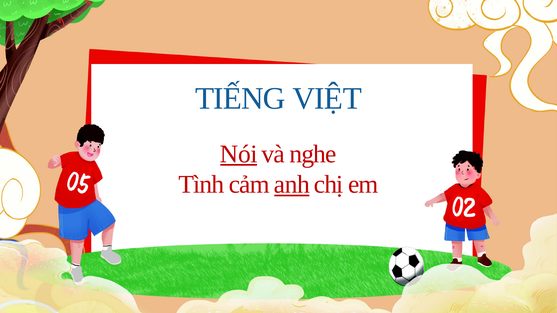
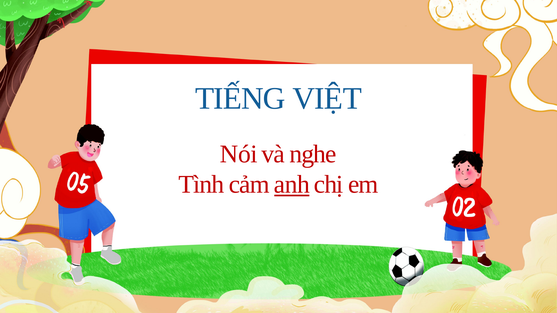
Nói underline: present -> none (239, 154)
